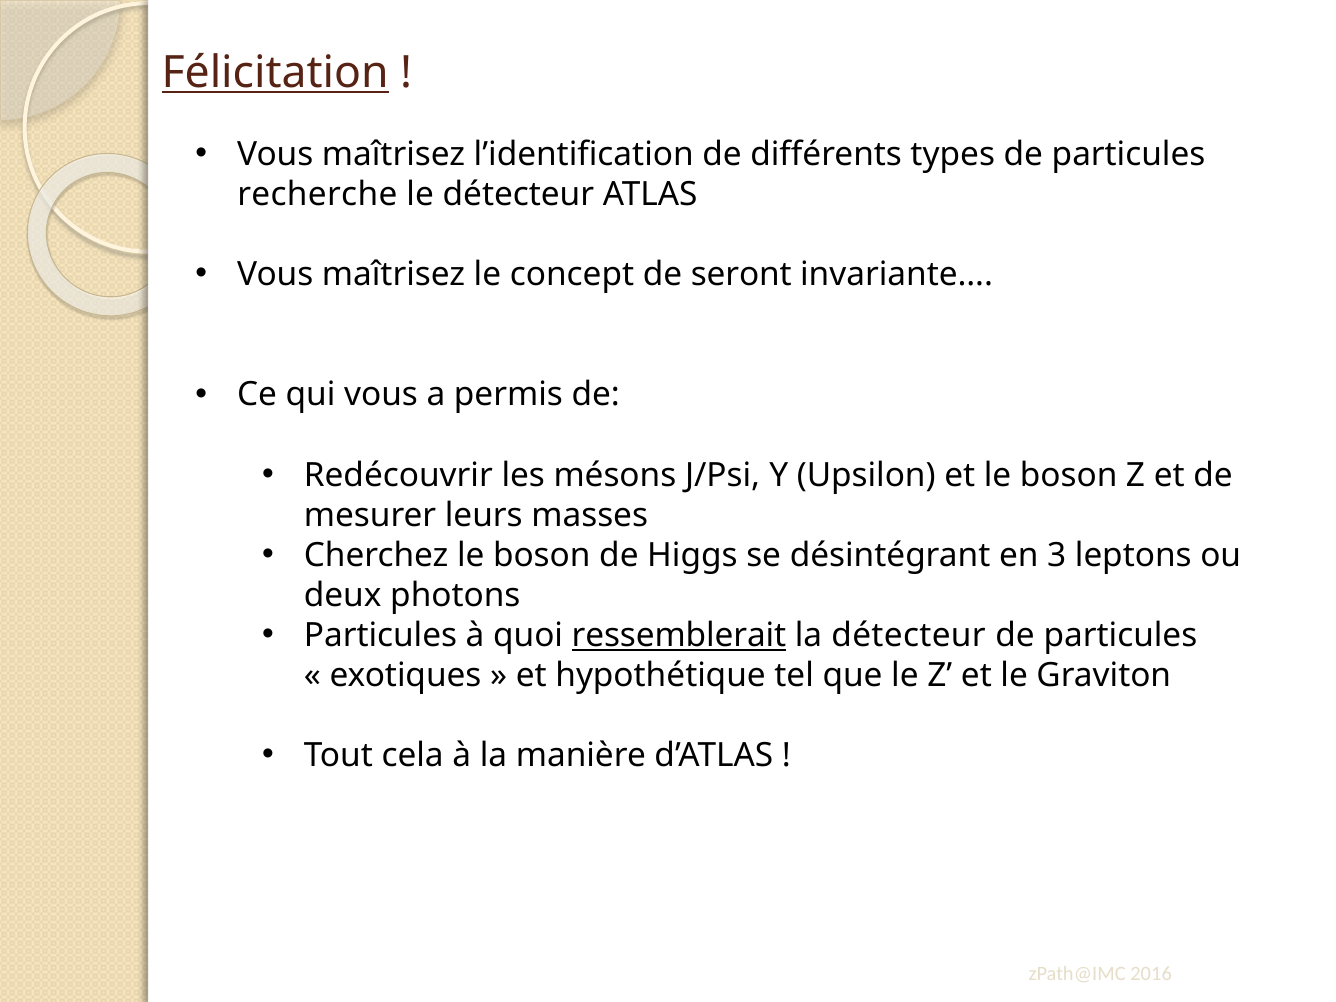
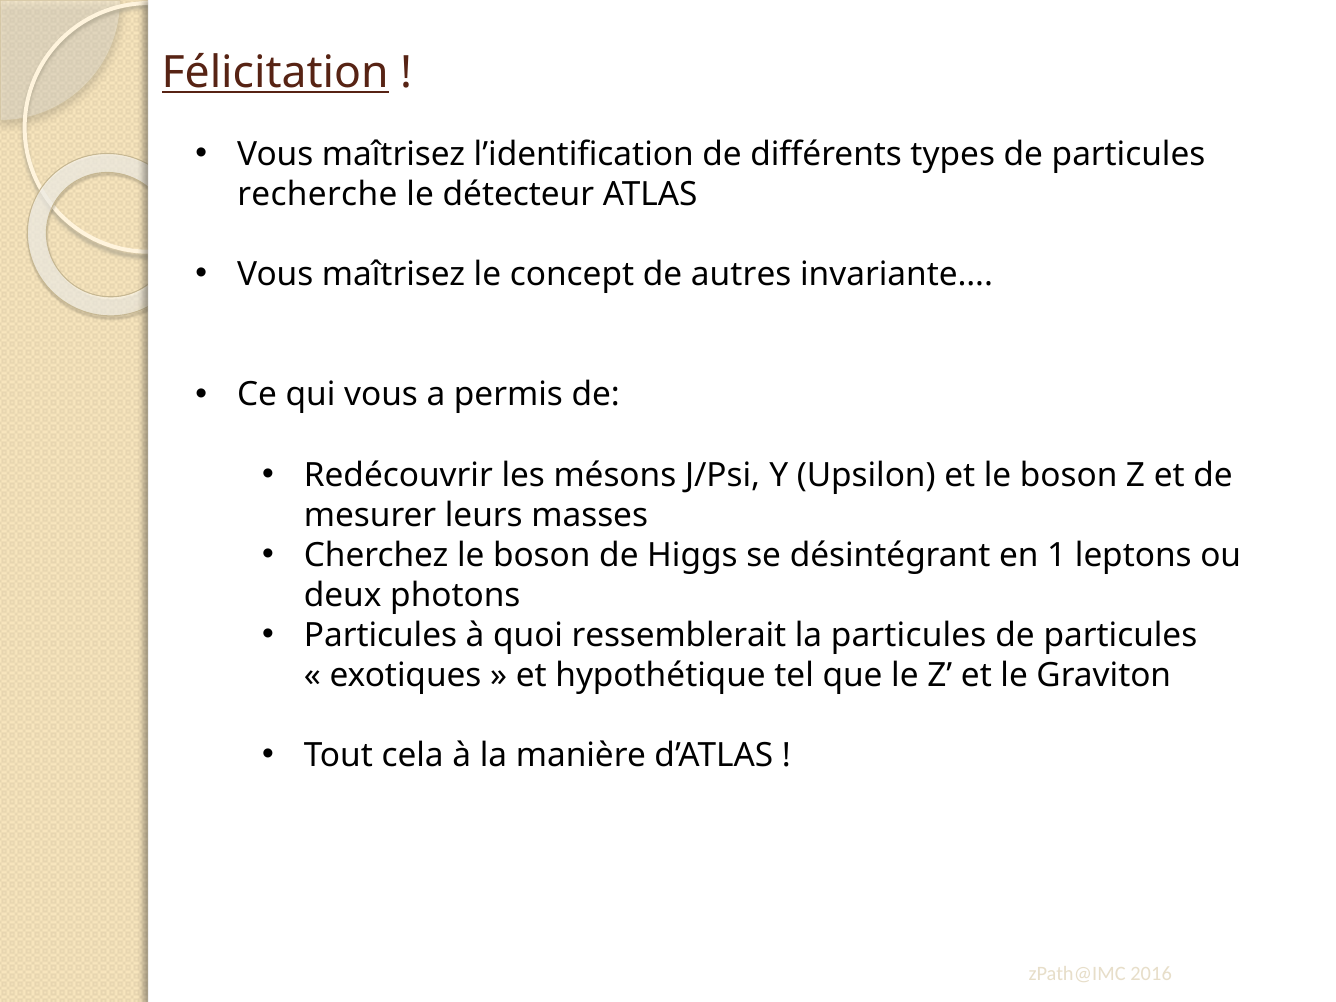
seront: seront -> autres (741, 275)
3: 3 -> 1 (1057, 555)
ressemblerait underline: present -> none (679, 635)
la détecteur: détecteur -> particules (909, 635)
